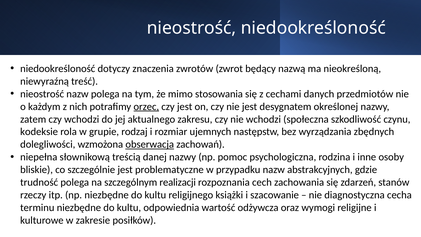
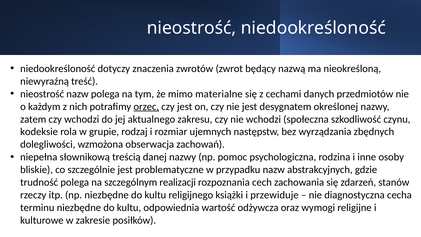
stosowania: stosowania -> materialne (219, 94)
obserwacja underline: present -> none (150, 144)
szacowanie: szacowanie -> przewiduje (275, 195)
